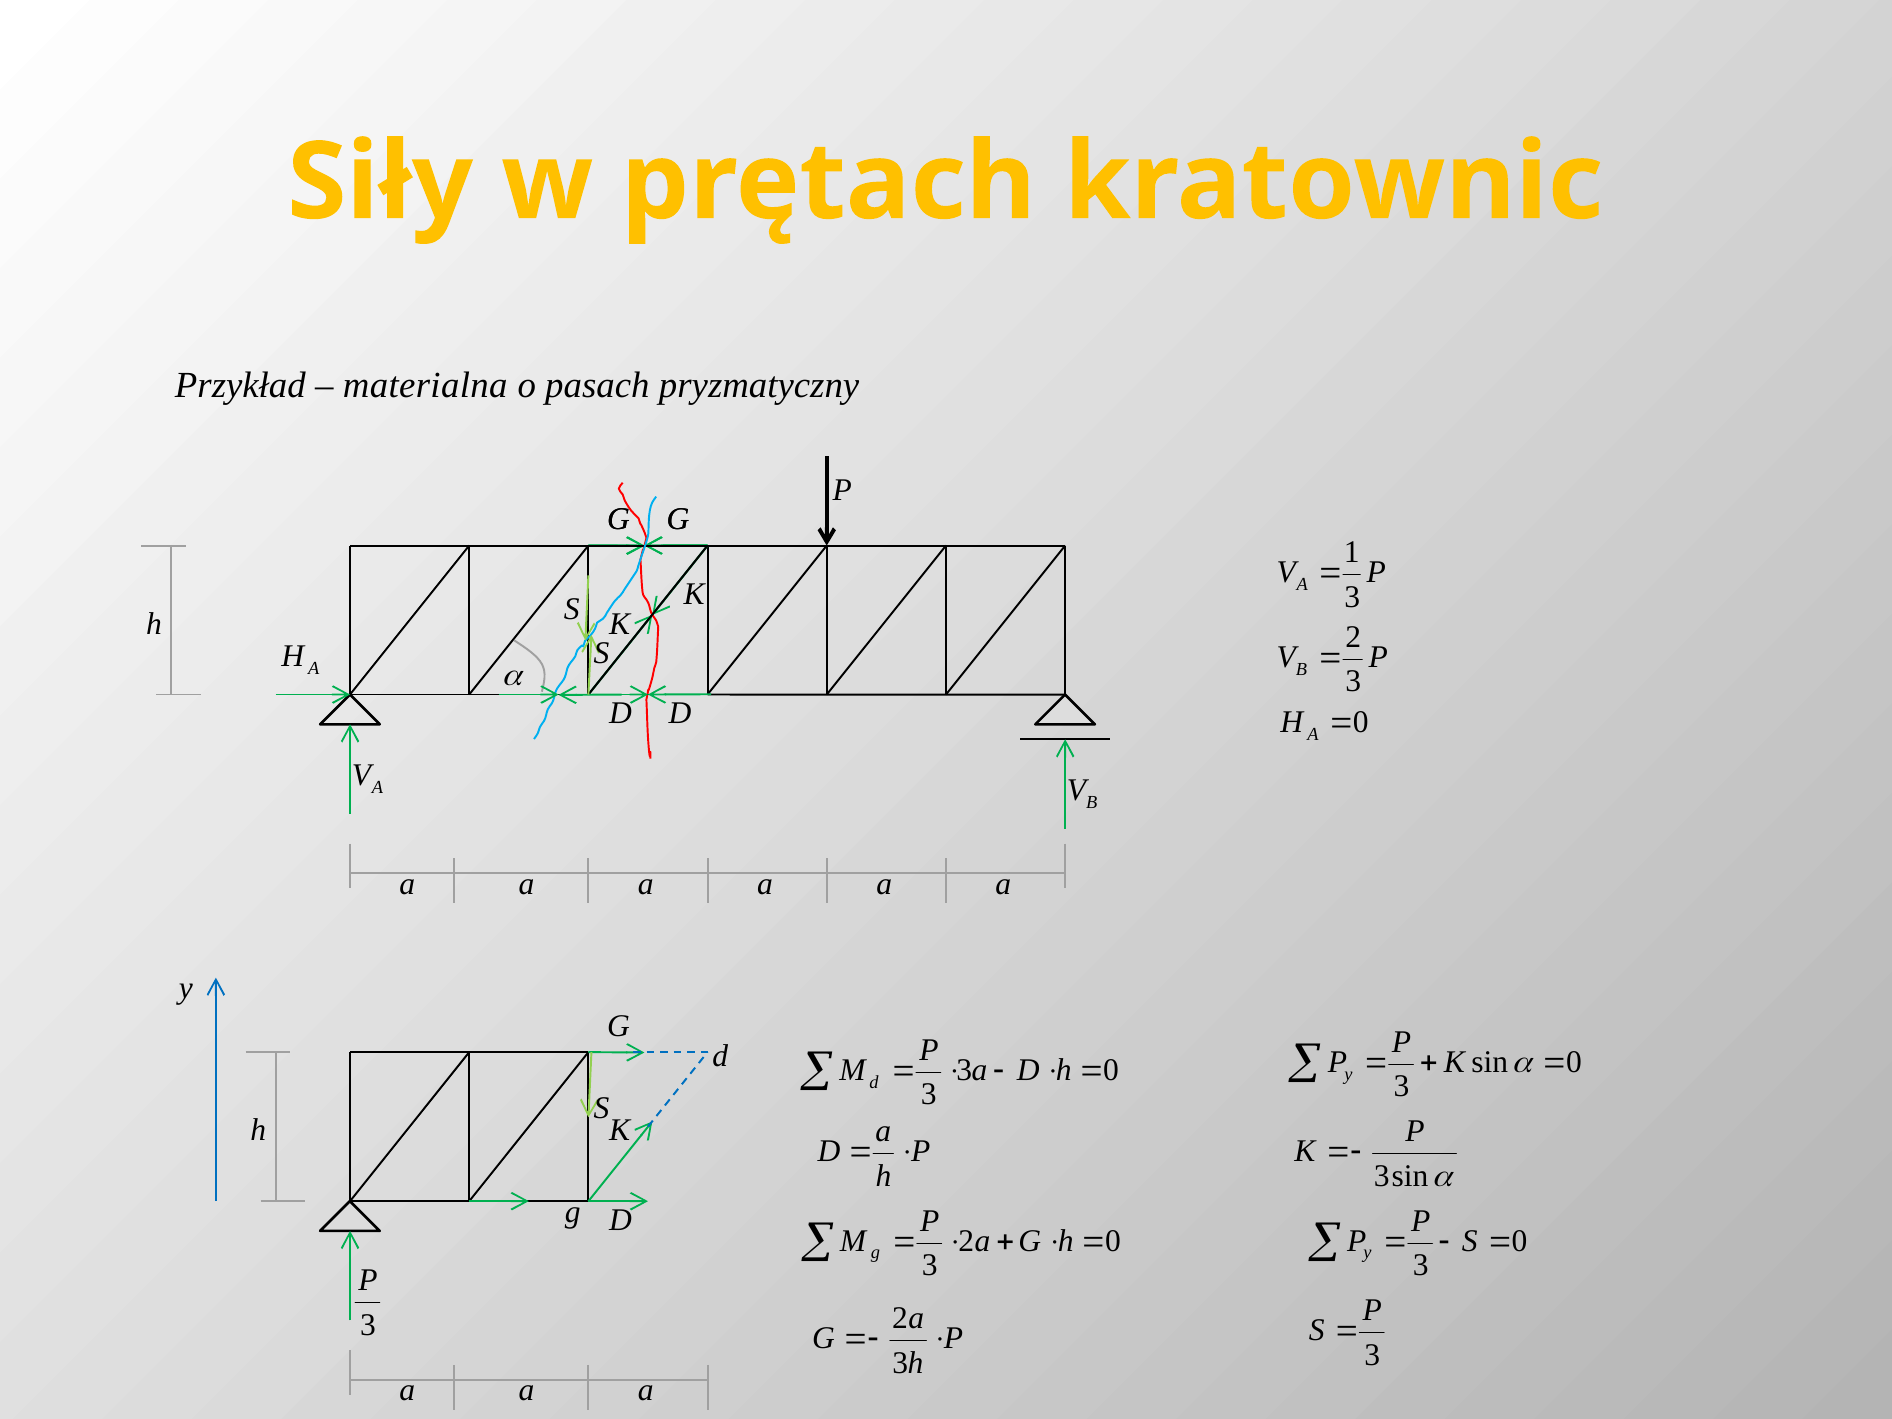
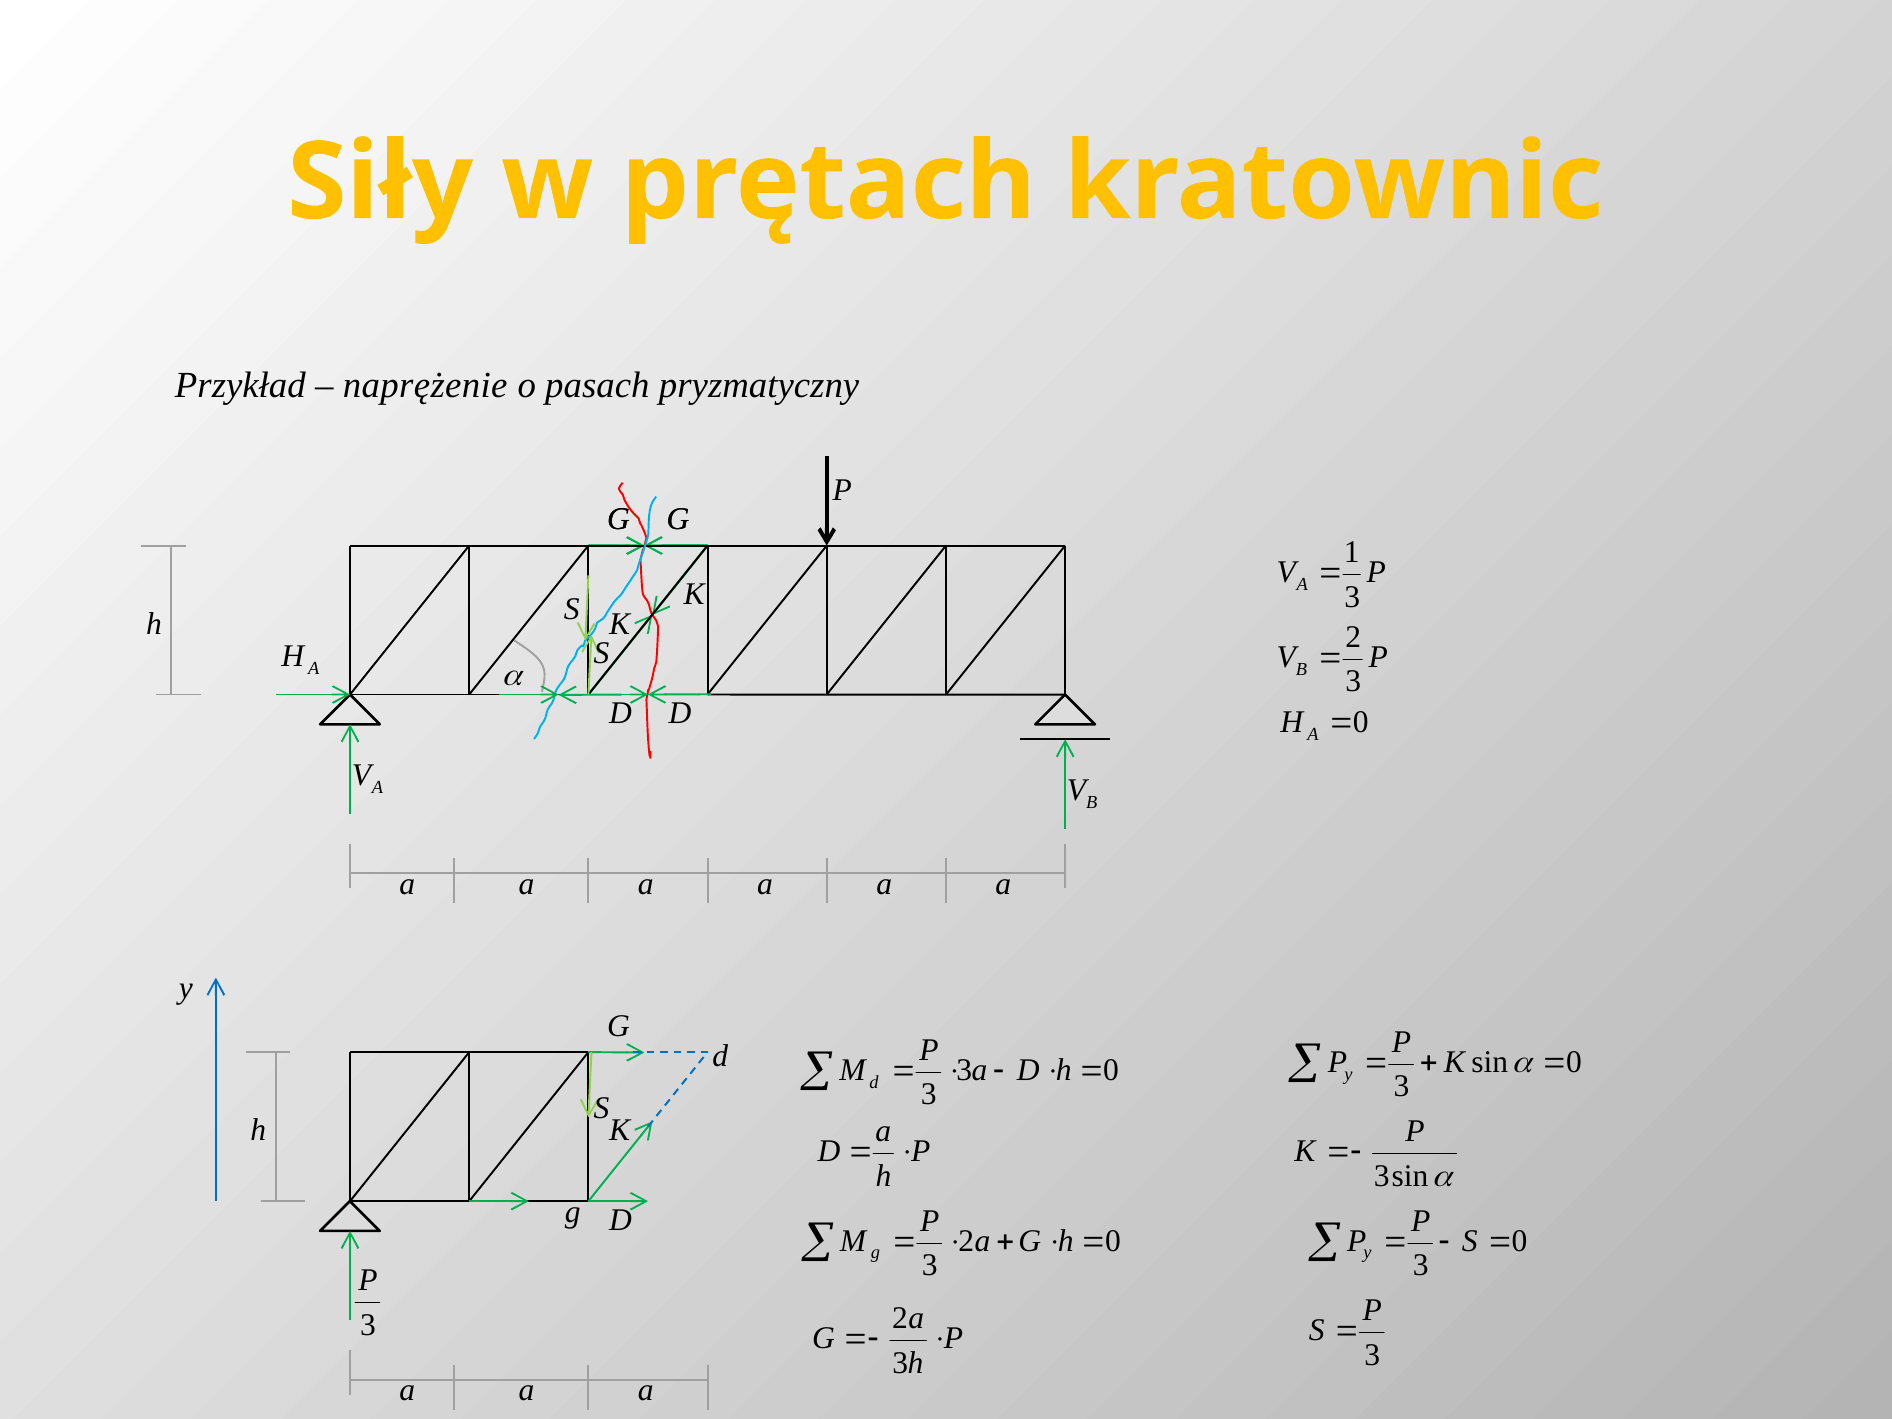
materialna: materialna -> naprężenie (425, 386)
